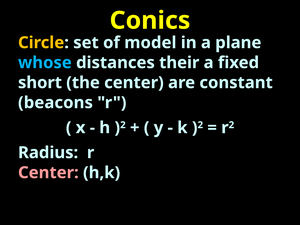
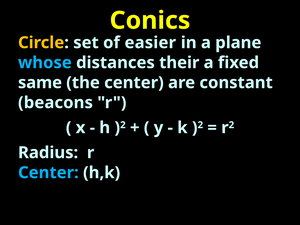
model: model -> easier (150, 43)
short: short -> same (40, 83)
Center colour: pink -> light blue (48, 173)
